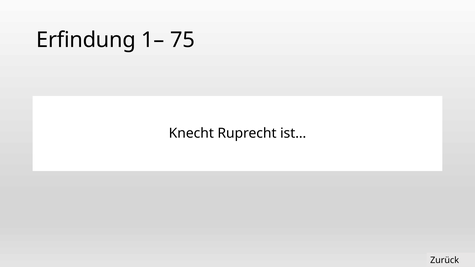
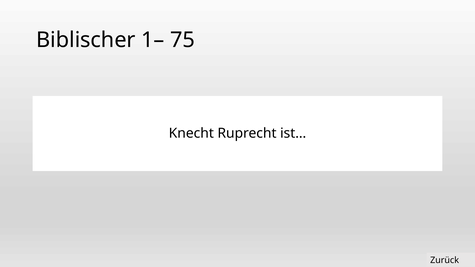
Erfindung: Erfindung -> Biblischer (86, 40)
